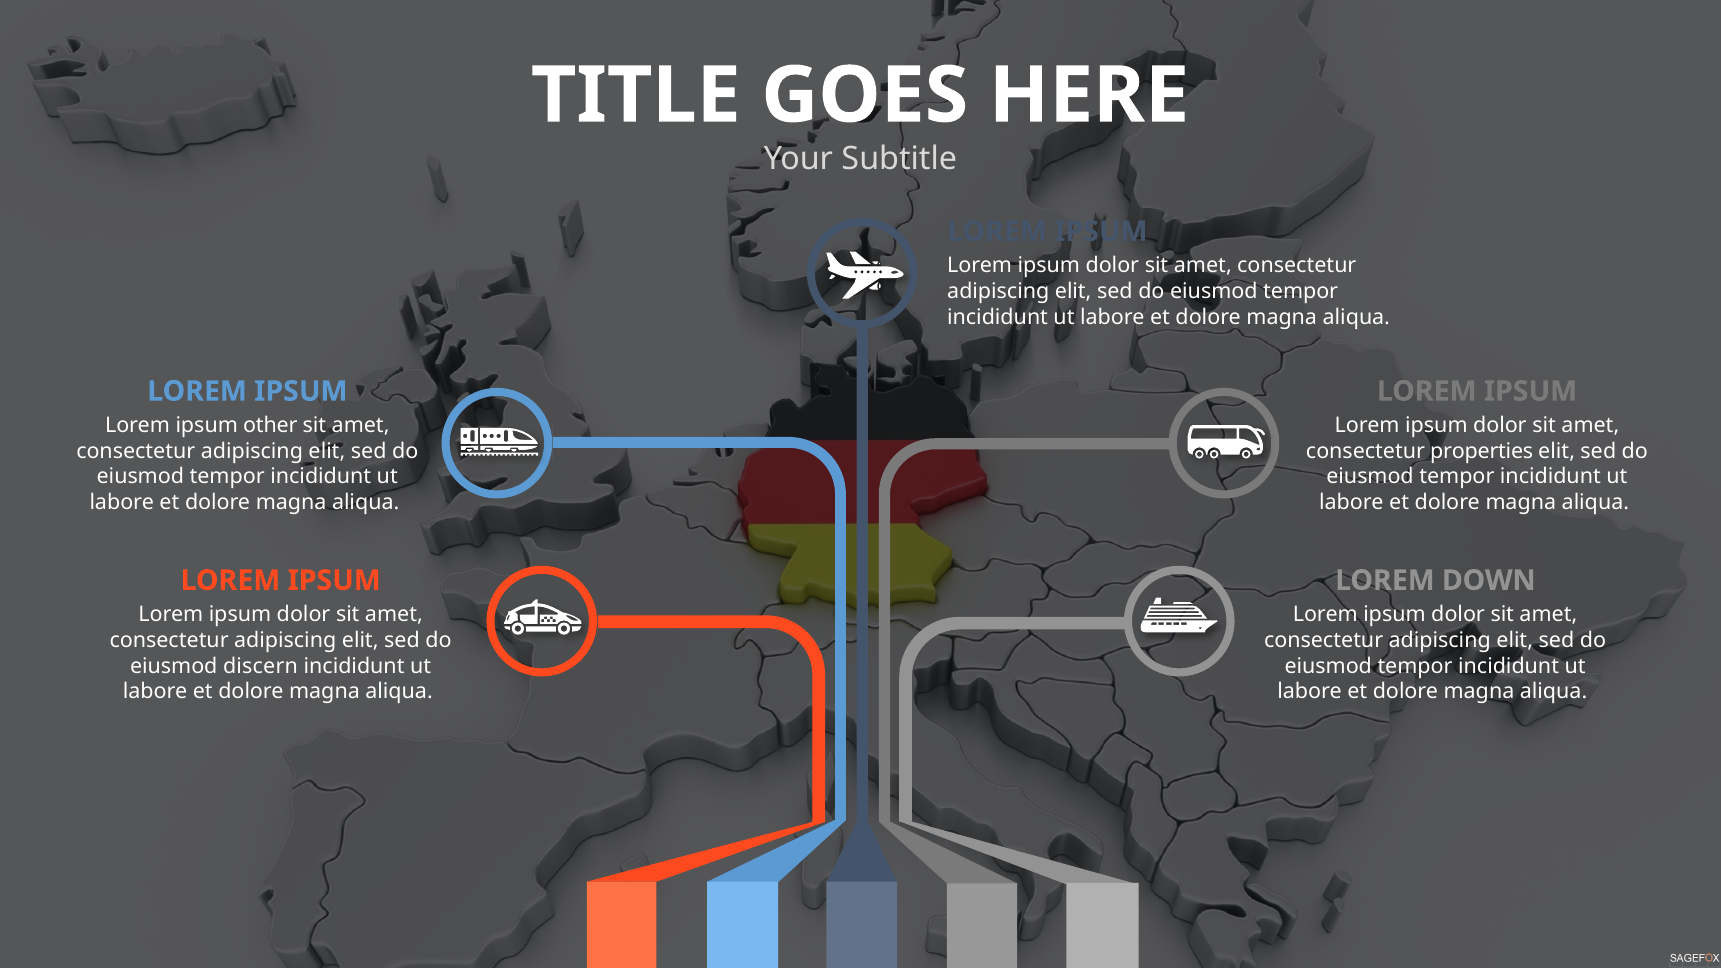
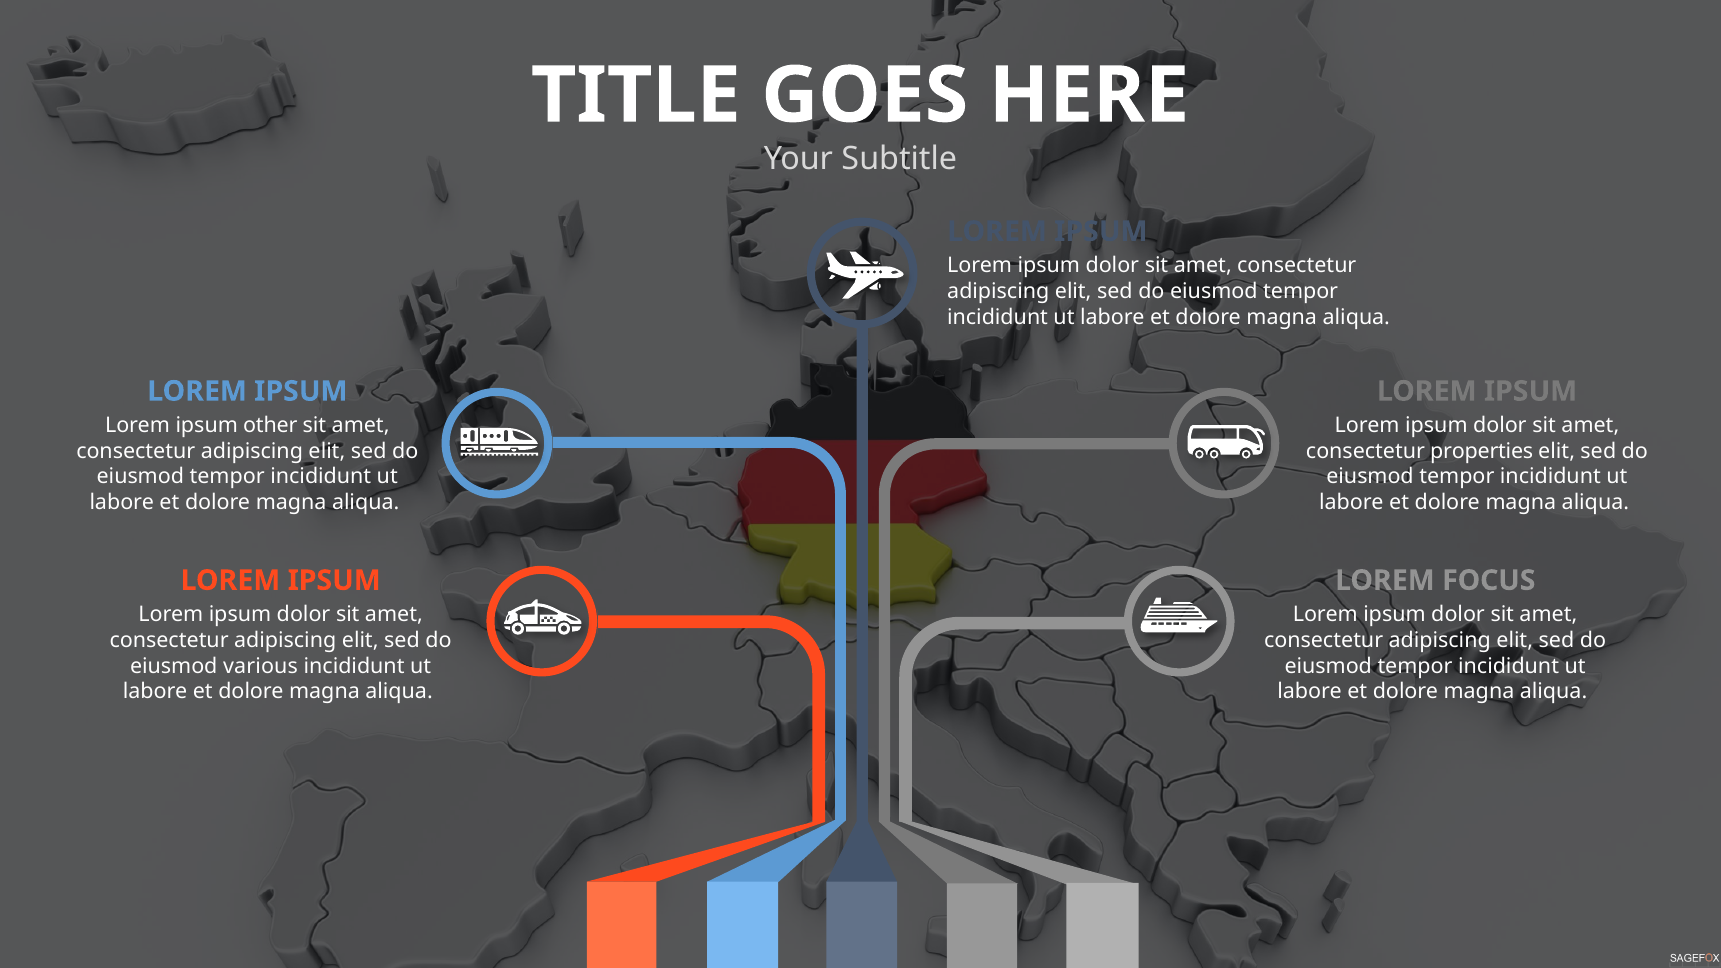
DOWN: DOWN -> FOCUS (1489, 580)
discern: discern -> various (260, 666)
